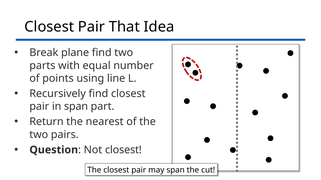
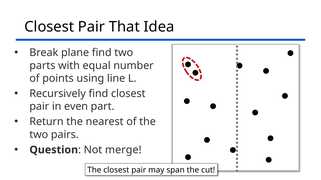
in span: span -> even (76, 107)
Not closest: closest -> merge (123, 150)
